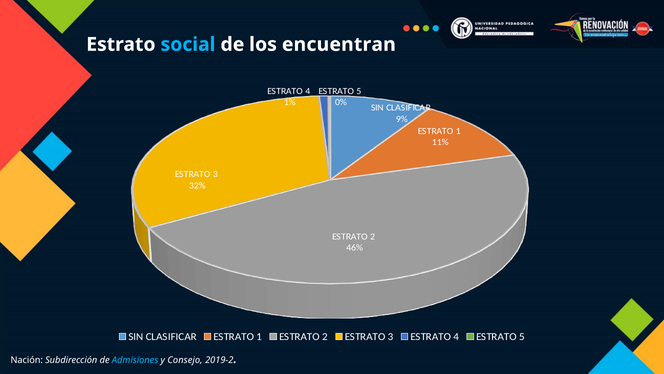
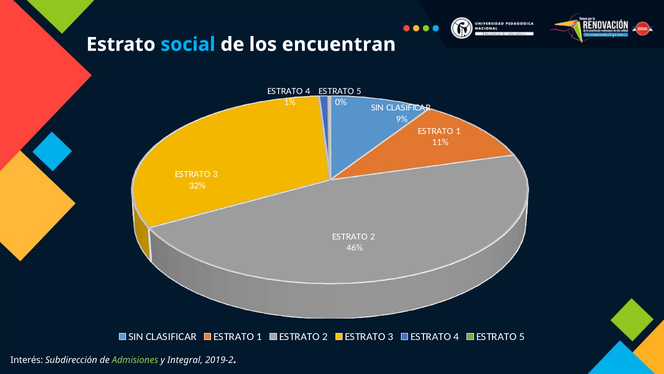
Nación: Nación -> Interés (27, 360)
Admisiones colour: light blue -> light green (135, 360)
Consejo: Consejo -> Integral (185, 360)
